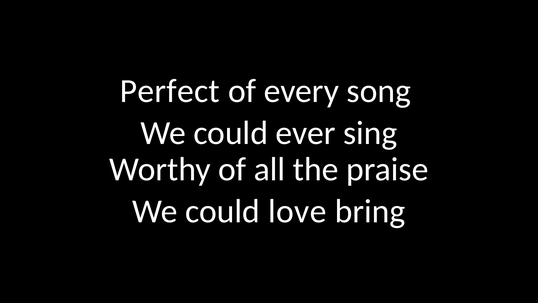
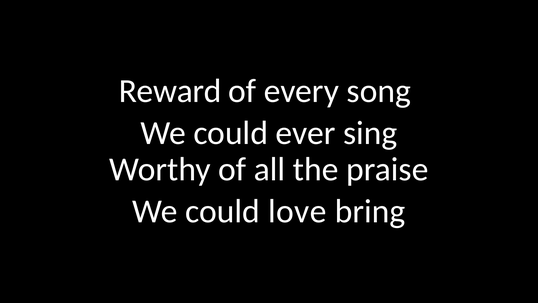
Perfect: Perfect -> Reward (170, 91)
